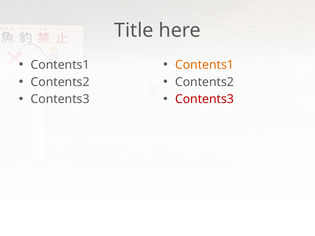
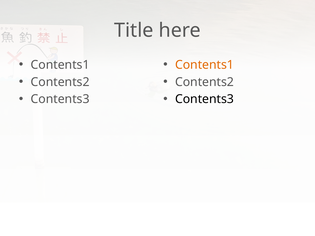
Contents3 colour: red -> black (205, 99)
